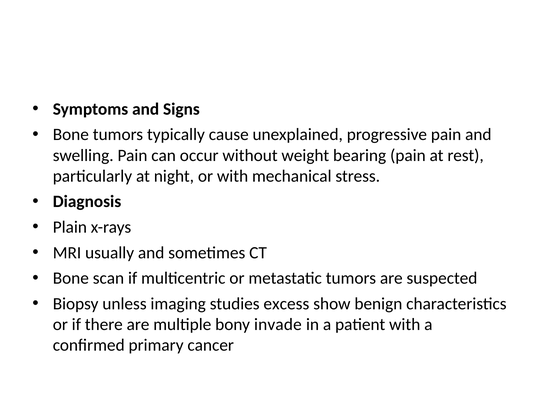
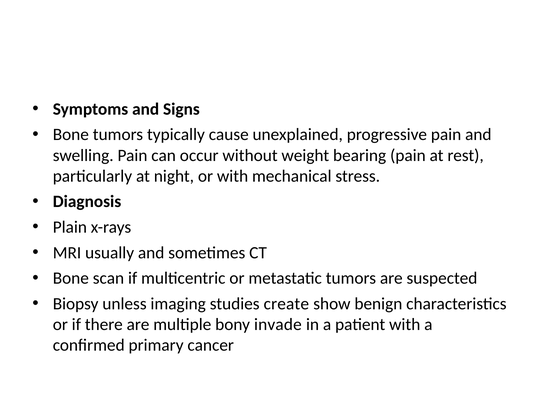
excess: excess -> create (286, 304)
